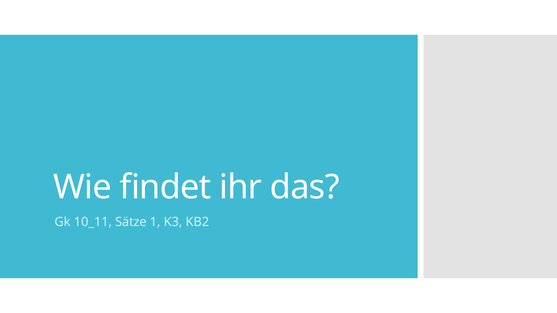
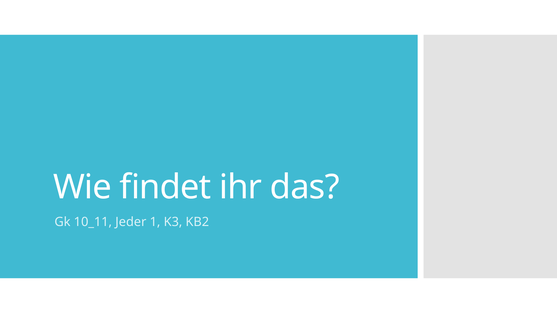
Sätze: Sätze -> Jeder (131, 222)
